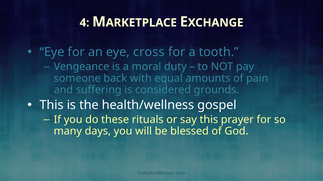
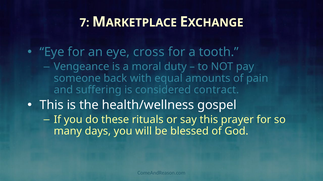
4: 4 -> 7 (84, 23)
grounds: grounds -> contract (216, 90)
